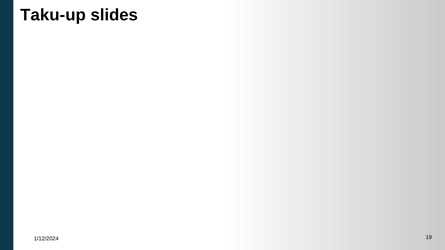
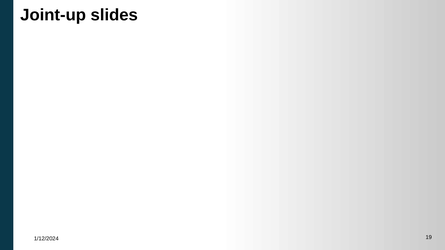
Taku-up: Taku-up -> Joint-up (53, 15)
